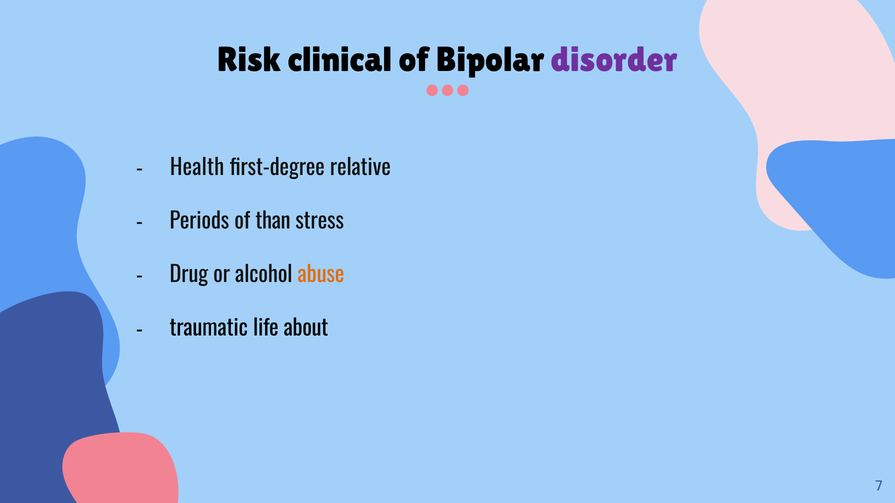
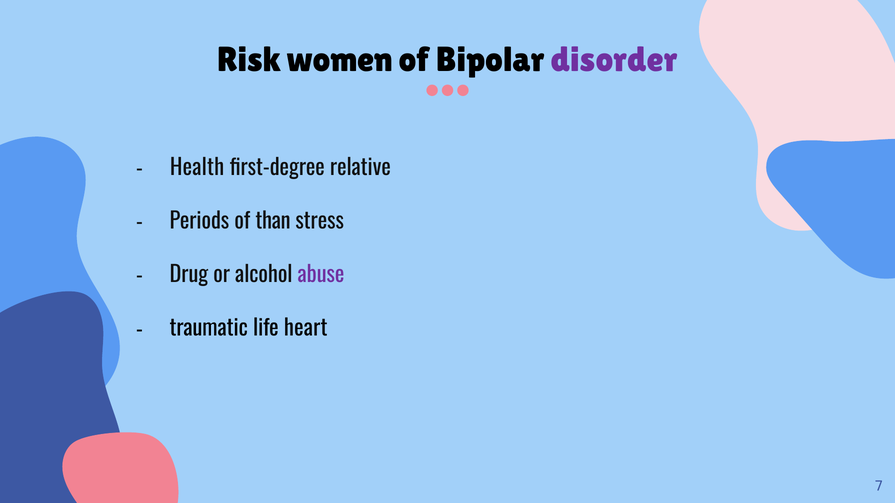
clinical: clinical -> women (340, 60)
abuse colour: orange -> purple (321, 275)
about: about -> heart (306, 329)
